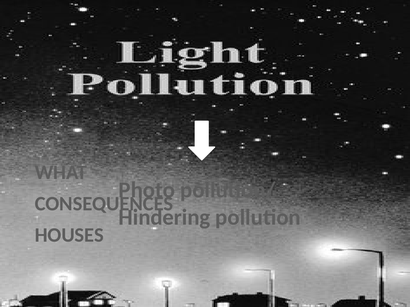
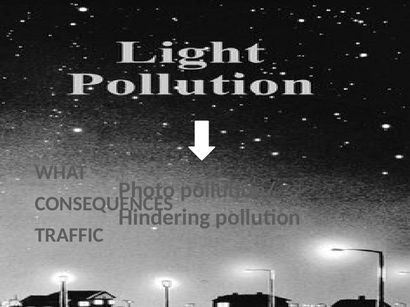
HOUSES: HOUSES -> TRAFFIC (69, 236)
